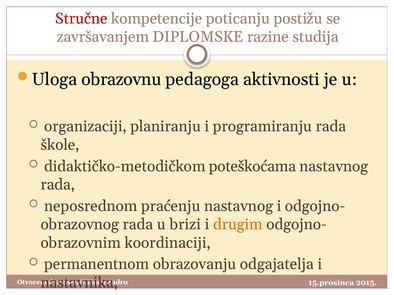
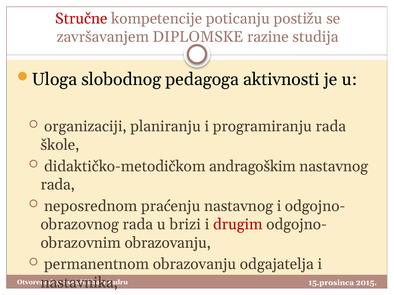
obrazovnu: obrazovnu -> slobodnog (121, 79)
poteškoćama: poteškoćama -> andragoškim (252, 166)
drugim colour: orange -> red (238, 225)
koordinaciji: koordinaciji -> obrazovanju (168, 243)
